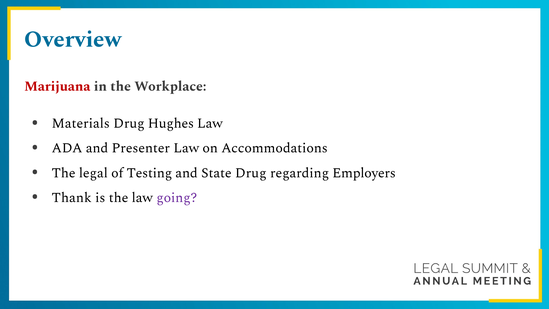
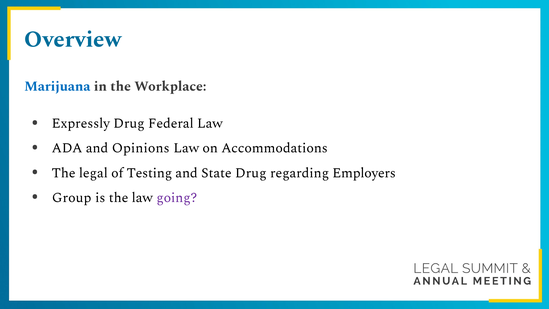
Marijuana colour: red -> blue (57, 86)
Materials: Materials -> Expressly (81, 123)
Hughes: Hughes -> Federal (171, 123)
Presenter: Presenter -> Opinions (141, 148)
Thank: Thank -> Group (72, 197)
